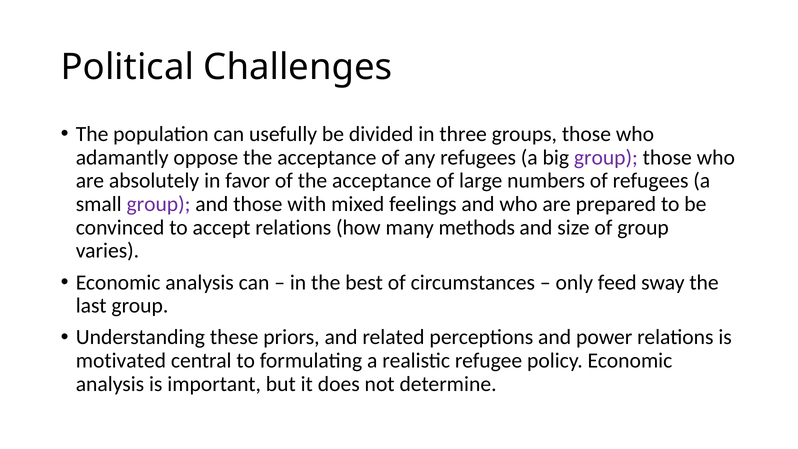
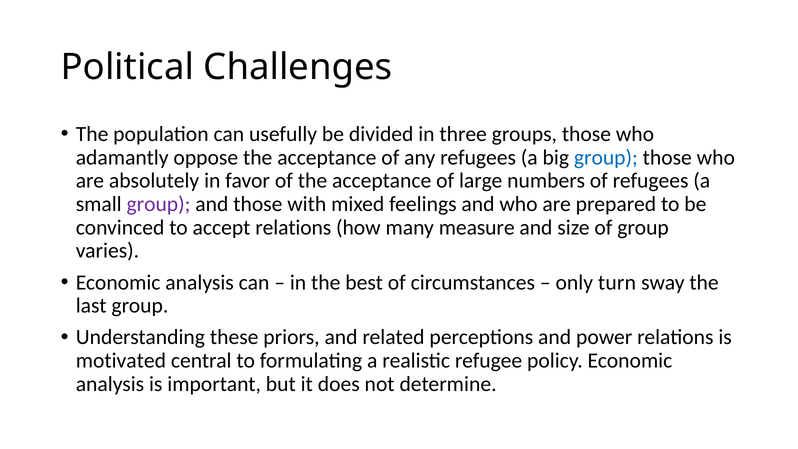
group colour: purple -> blue (606, 157)
methods: methods -> measure (477, 227)
feed: feed -> turn (617, 282)
